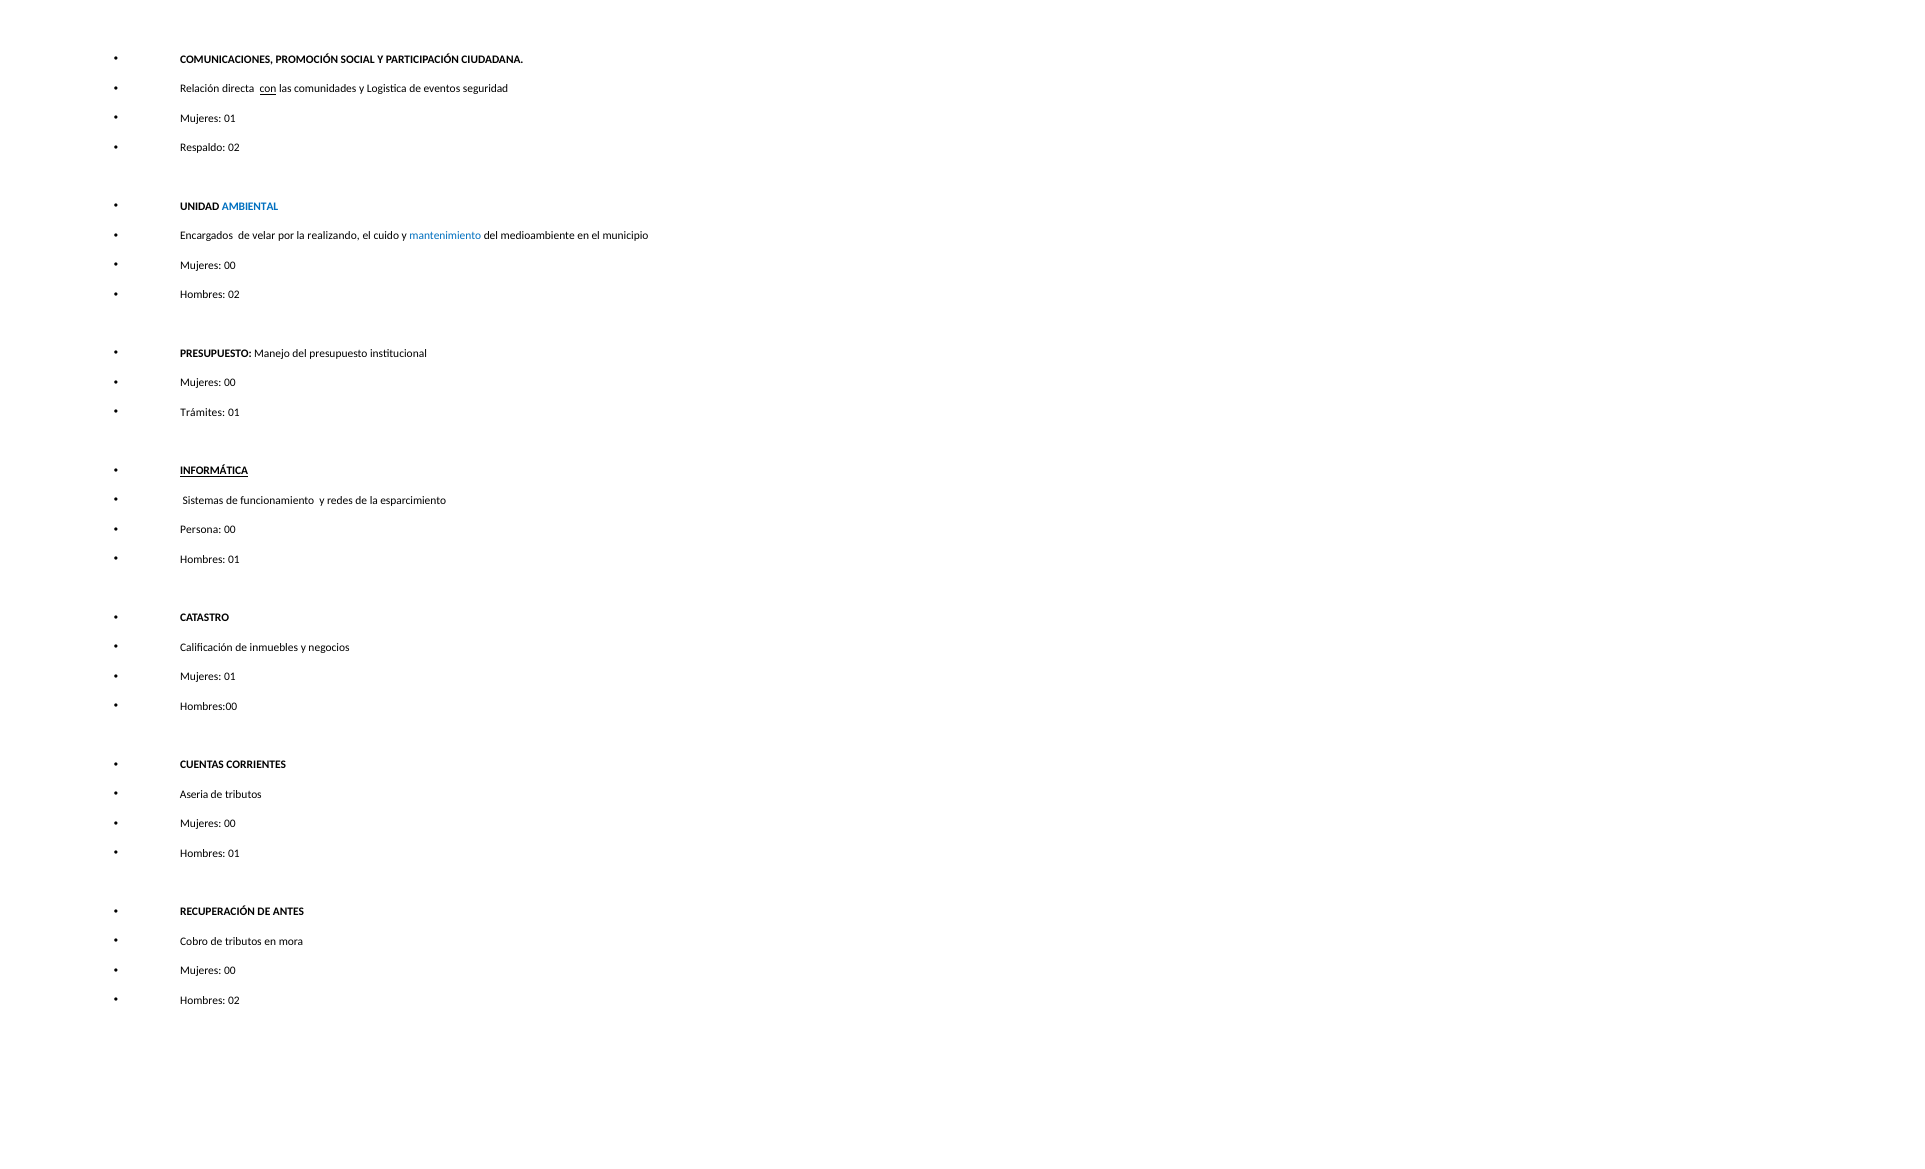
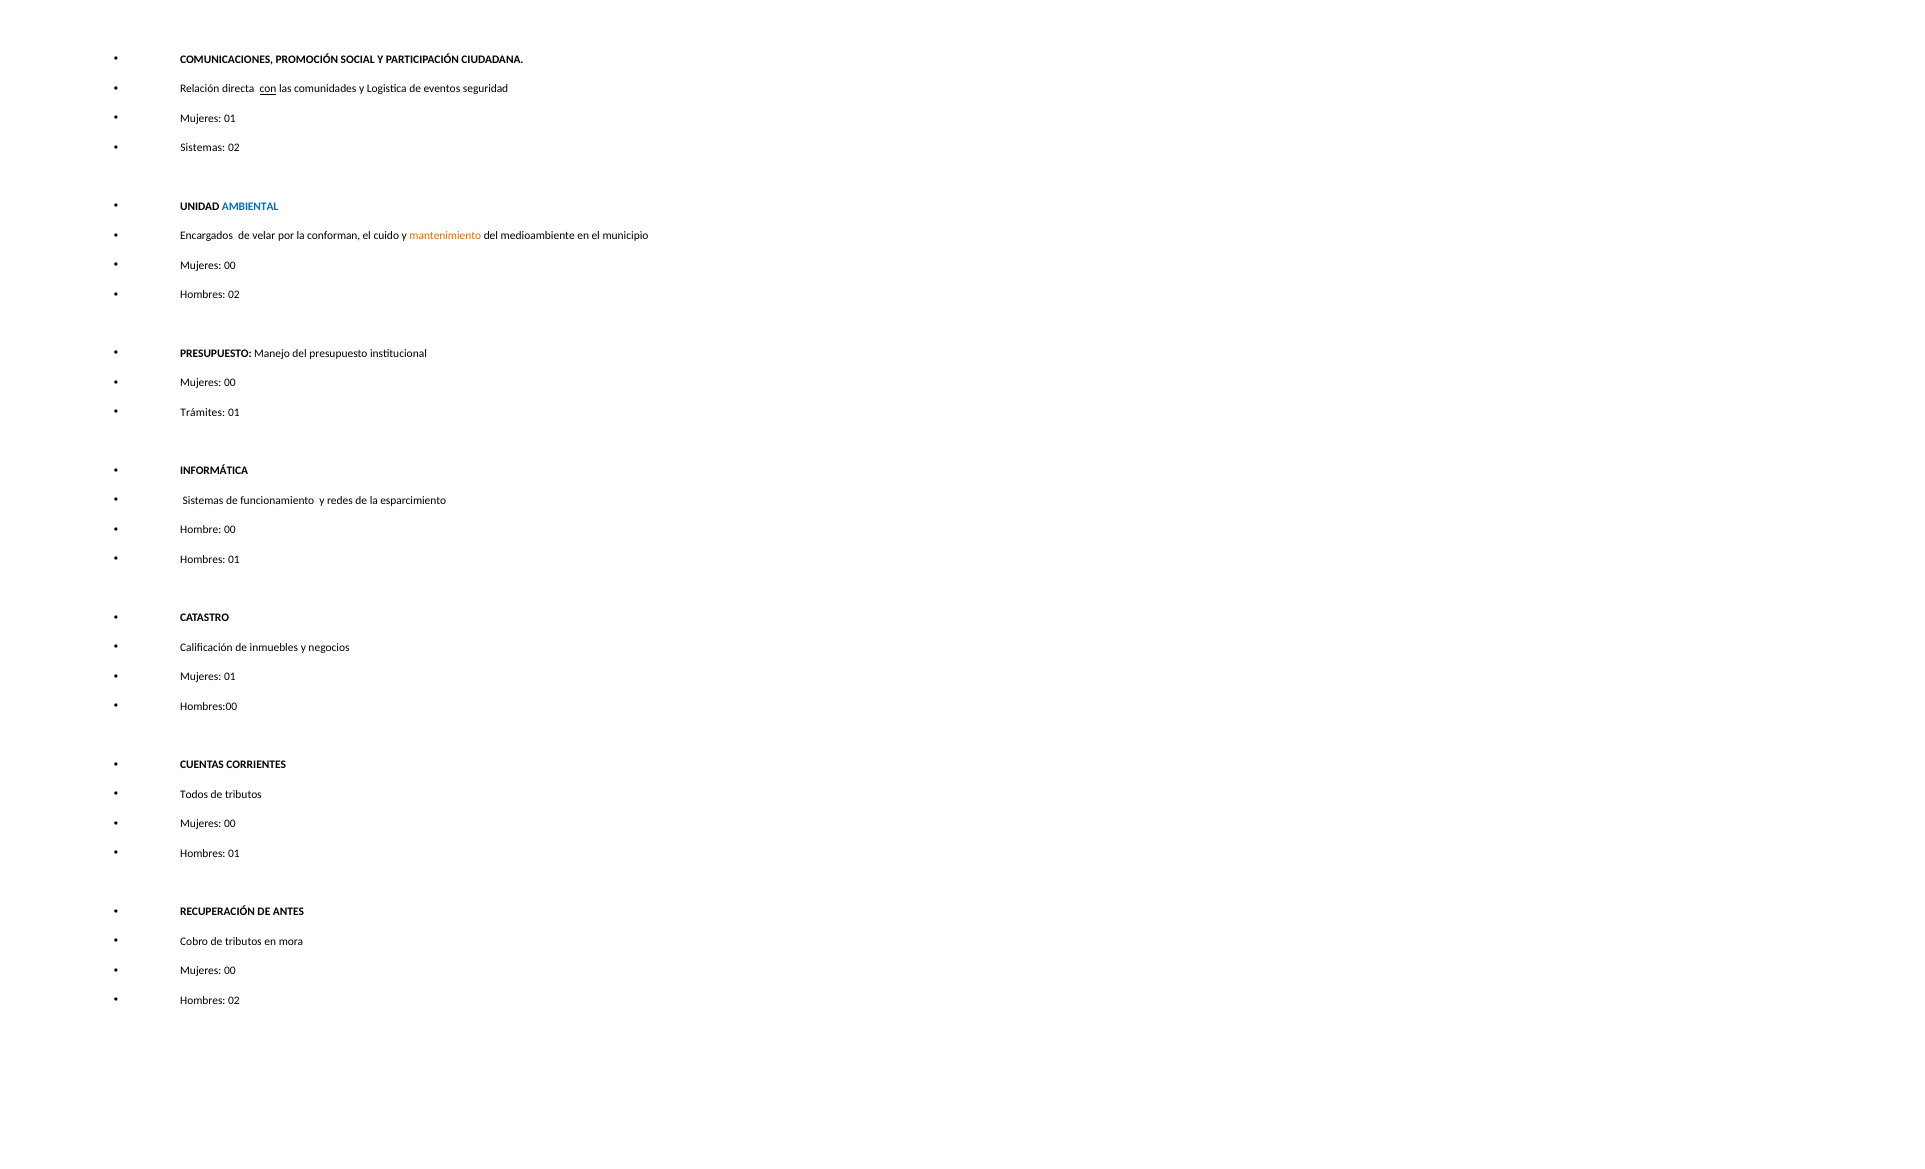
Respaldo: Respaldo -> Sistemas (203, 148)
realizando: realizando -> conforman (334, 236)
mantenimiento colour: blue -> orange (445, 236)
INFORMÁTICA underline: present -> none (214, 471)
Persona: Persona -> Hombre (201, 530)
Aseria: Aseria -> Todos (194, 794)
